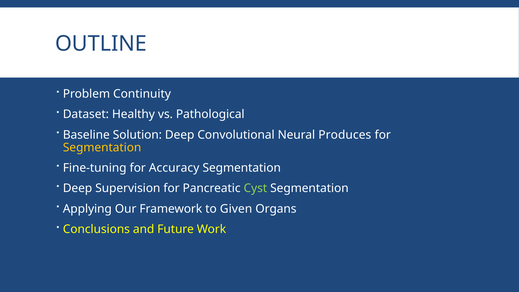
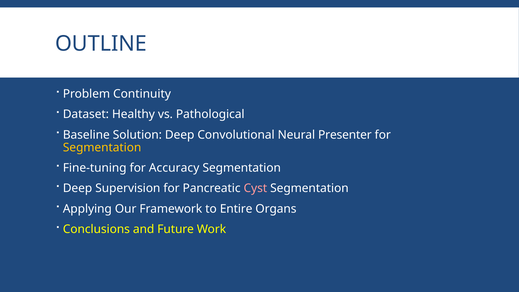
Produces: Produces -> Presenter (345, 135)
Cyst colour: light green -> pink (255, 188)
Given: Given -> Entire (236, 209)
